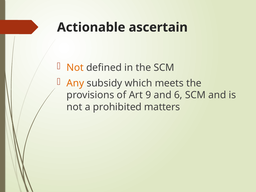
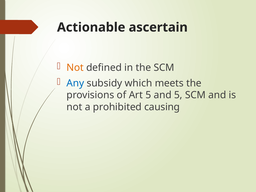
Any colour: orange -> blue (75, 83)
Art 9: 9 -> 5 (148, 95)
and 6: 6 -> 5 (178, 95)
matters: matters -> causing (162, 107)
